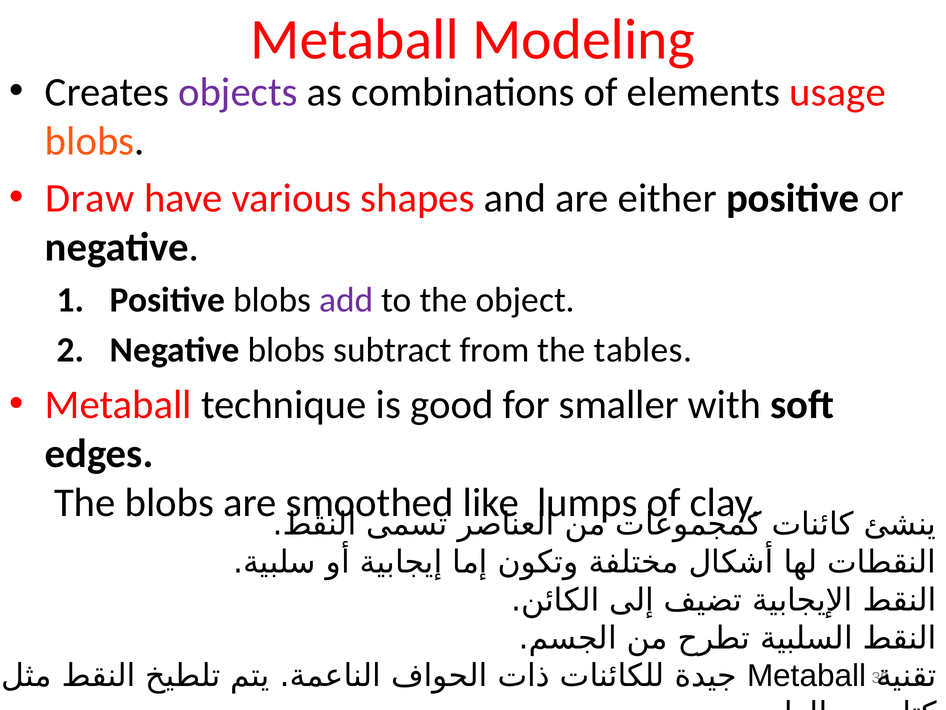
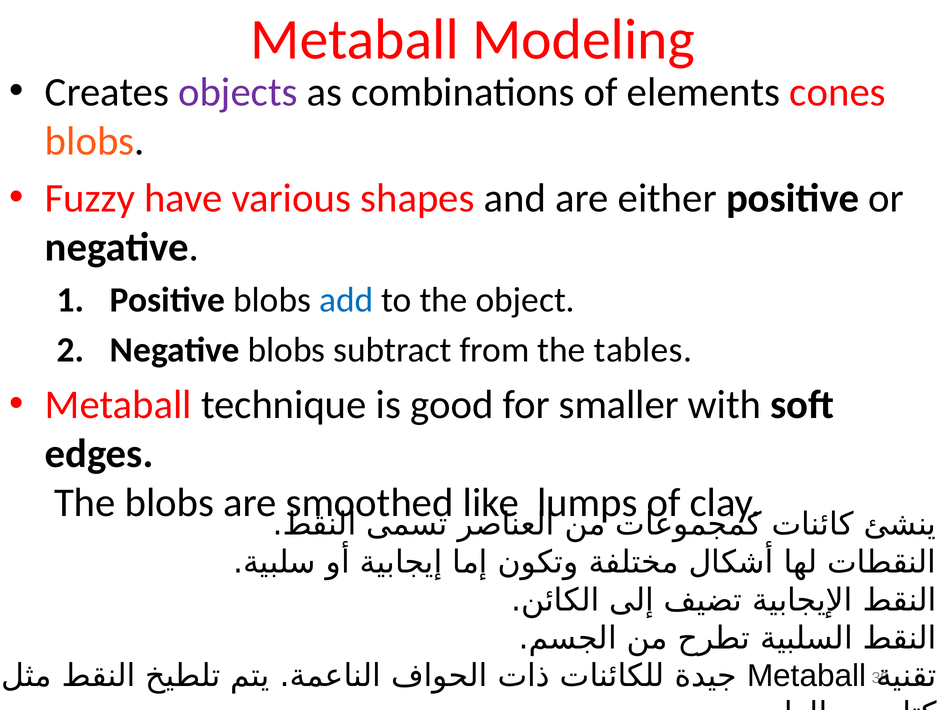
usage: usage -> cones (838, 92)
Draw: Draw -> Fuzzy (90, 198)
add colour: purple -> blue (346, 300)
